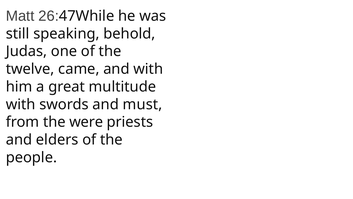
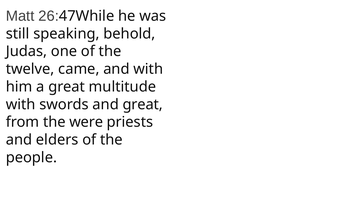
and must: must -> great (143, 104)
